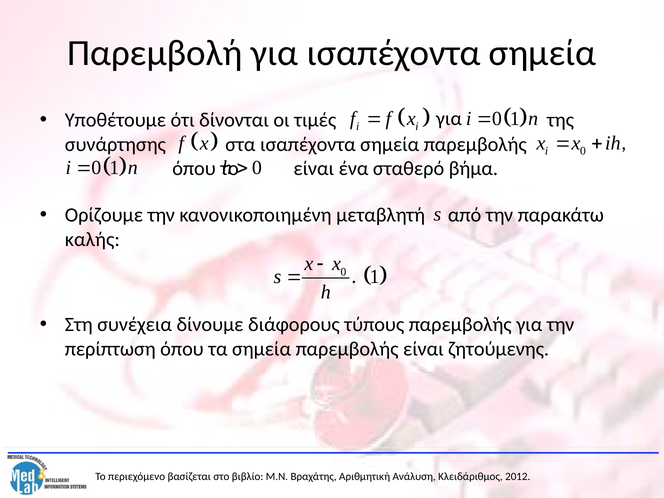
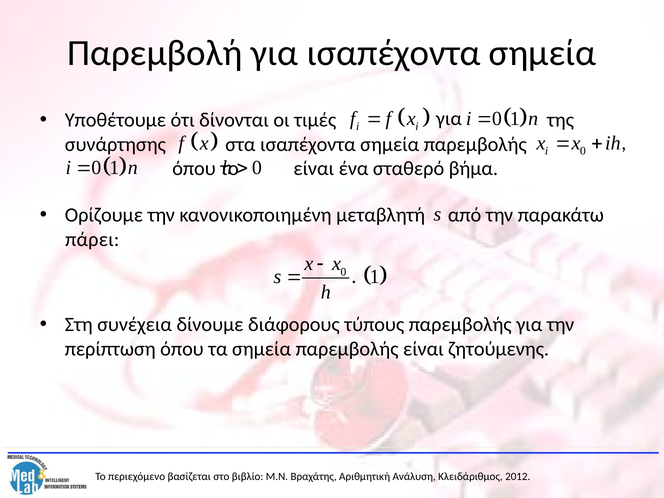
καλής: καλής -> πάρει (92, 239)
